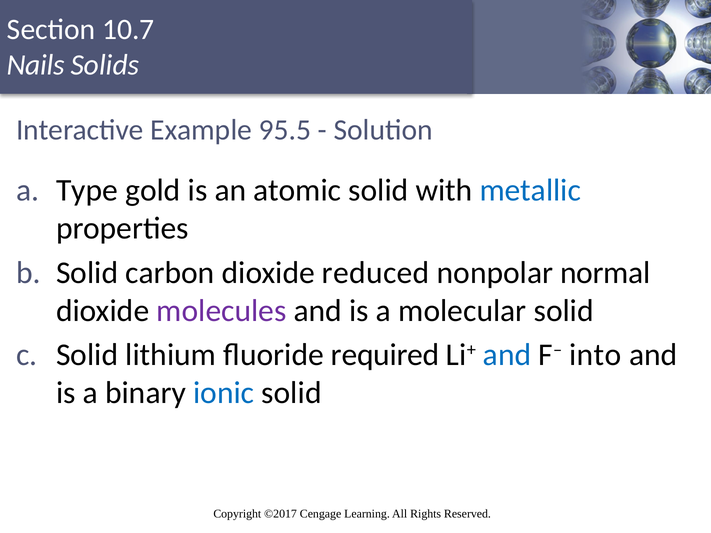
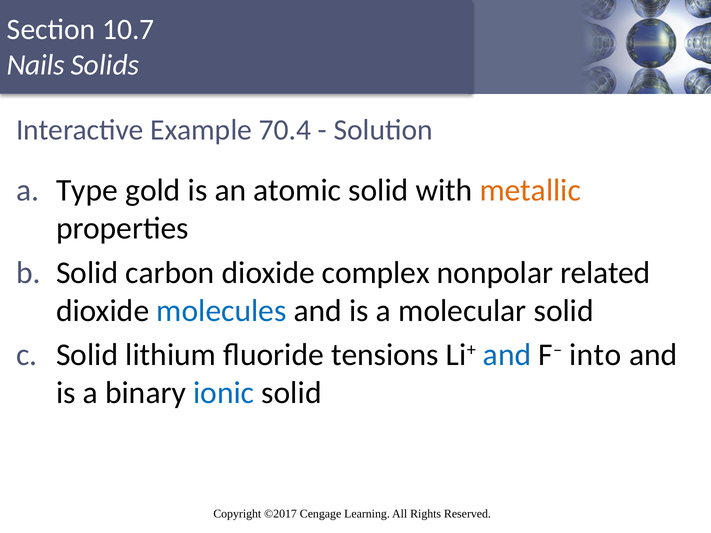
95.5: 95.5 -> 70.4 (285, 130)
metallic colour: blue -> orange (530, 191)
reduced: reduced -> complex (376, 273)
normal: normal -> related (605, 273)
molecules colour: purple -> blue (221, 311)
required: required -> tensions (385, 355)
